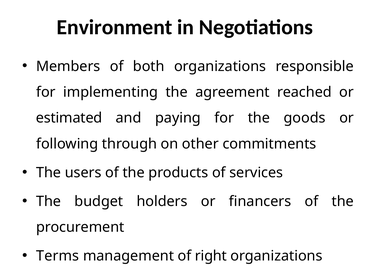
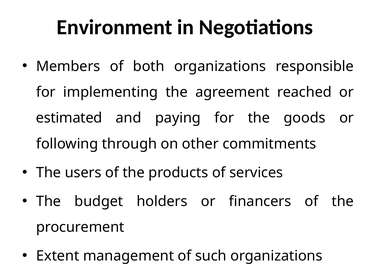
Terms: Terms -> Extent (58, 256)
right: right -> such (211, 256)
